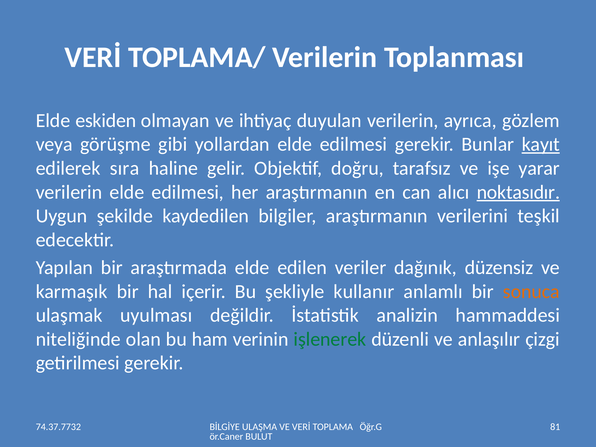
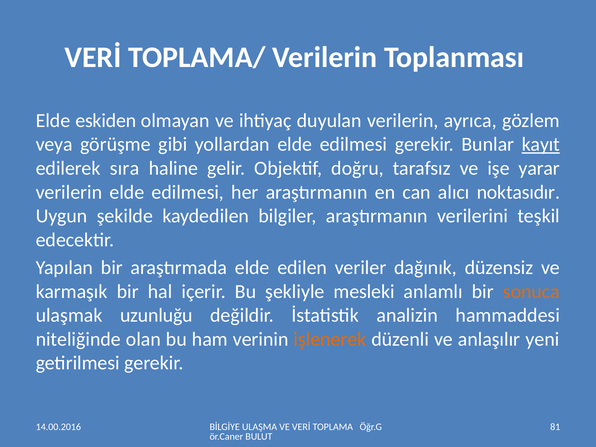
noktasıdır underline: present -> none (518, 192)
kullanır: kullanır -> mesleki (364, 291)
uyulması: uyulması -> uzunluğu (156, 315)
işlenerek colour: green -> orange (330, 339)
çizgi: çizgi -> yeni (542, 339)
74.37.7732: 74.37.7732 -> 14.00.2016 (58, 427)
